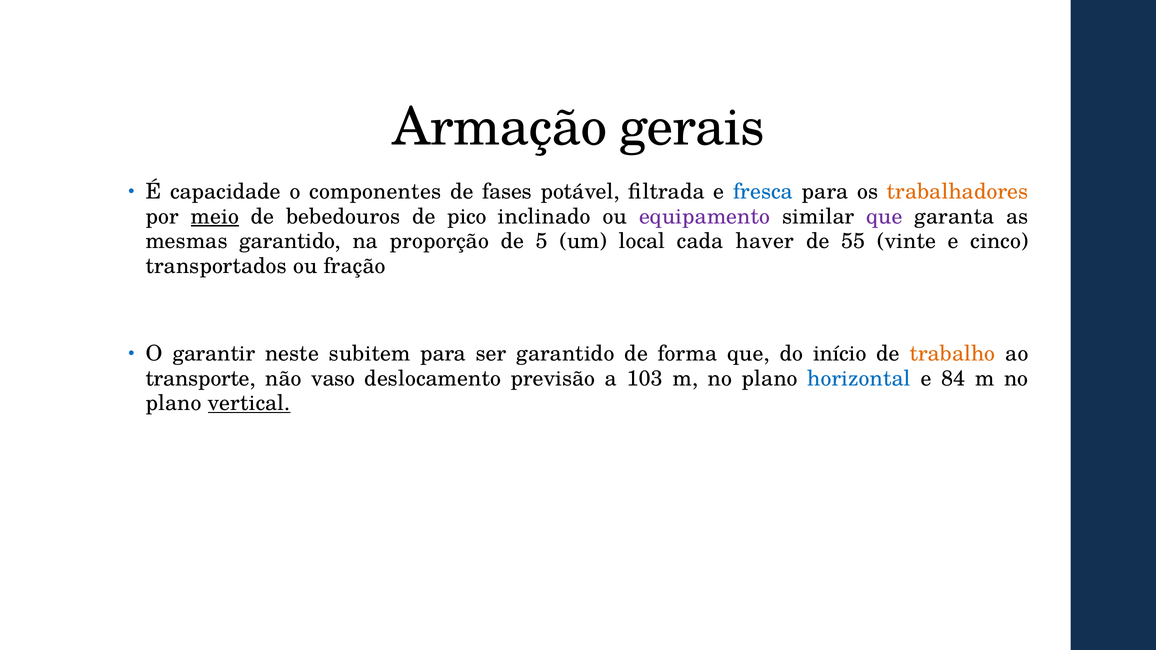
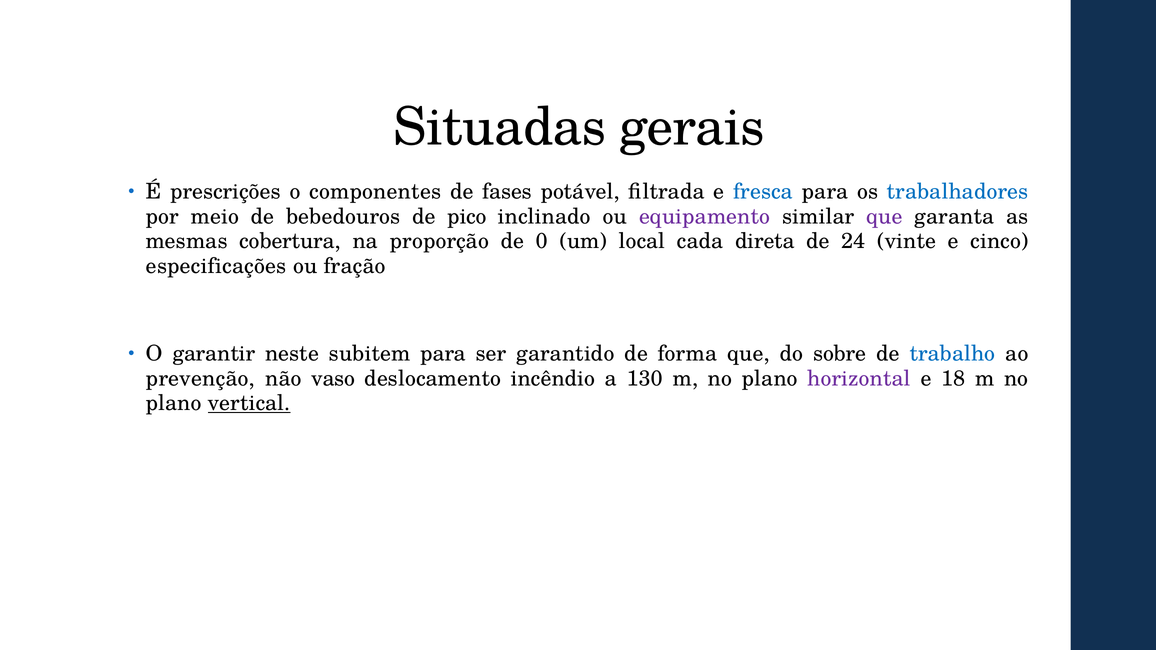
Armação: Armação -> Situadas (500, 127)
capacidade: capacidade -> prescrições (225, 192)
trabalhadores colour: orange -> blue (958, 192)
meio underline: present -> none (215, 217)
mesmas garantido: garantido -> cobertura (290, 241)
5: 5 -> 0 (542, 241)
haver: haver -> direta (765, 241)
55: 55 -> 24 (853, 241)
transportados: transportados -> especificações (216, 266)
início: início -> sobre (840, 354)
trabalho colour: orange -> blue (952, 354)
transporte: transporte -> prevenção (200, 379)
previsão: previsão -> incêndio (553, 379)
103: 103 -> 130 (645, 379)
horizontal colour: blue -> purple (859, 379)
84: 84 -> 18 (953, 379)
